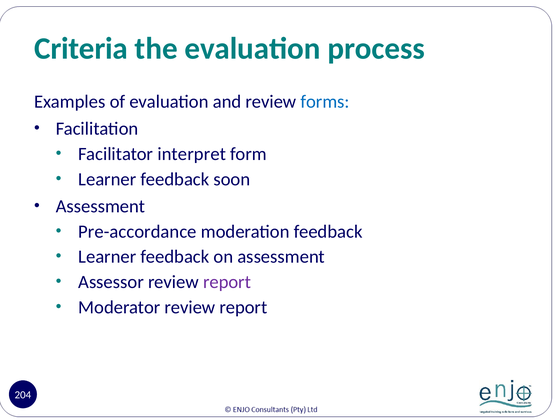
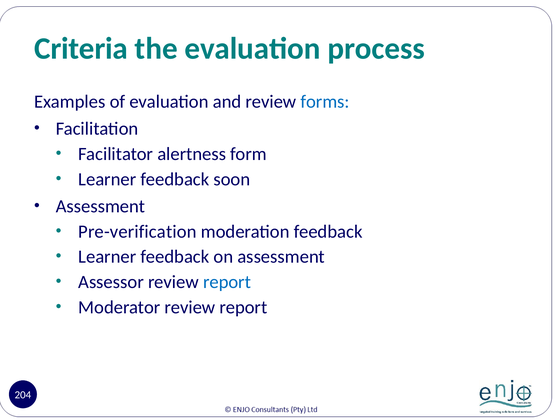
interpret: interpret -> alertness (192, 154)
Pre-accordance: Pre-accordance -> Pre-verification (137, 232)
report colour: purple -> blue (227, 282)
